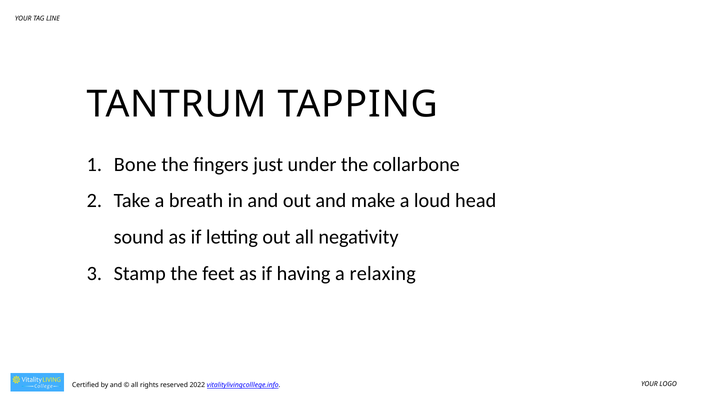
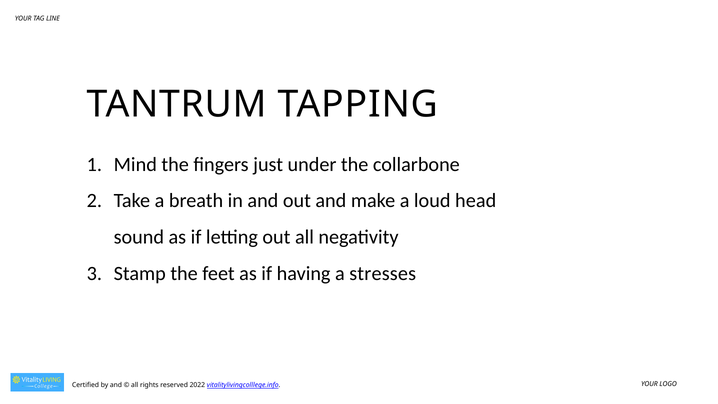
Bone: Bone -> Mind (135, 164)
relaxing: relaxing -> stresses (383, 273)
